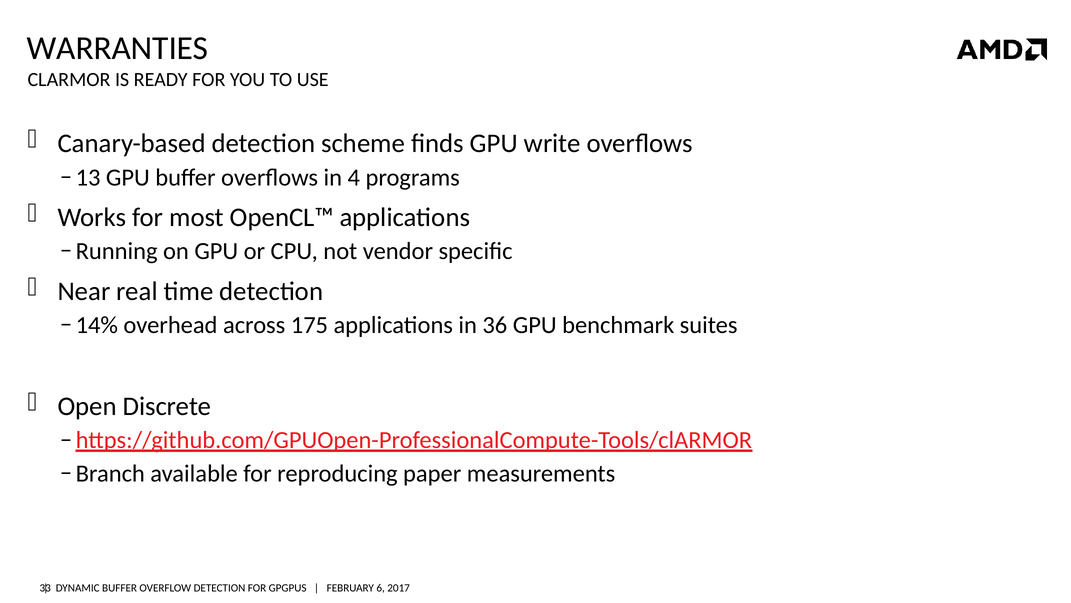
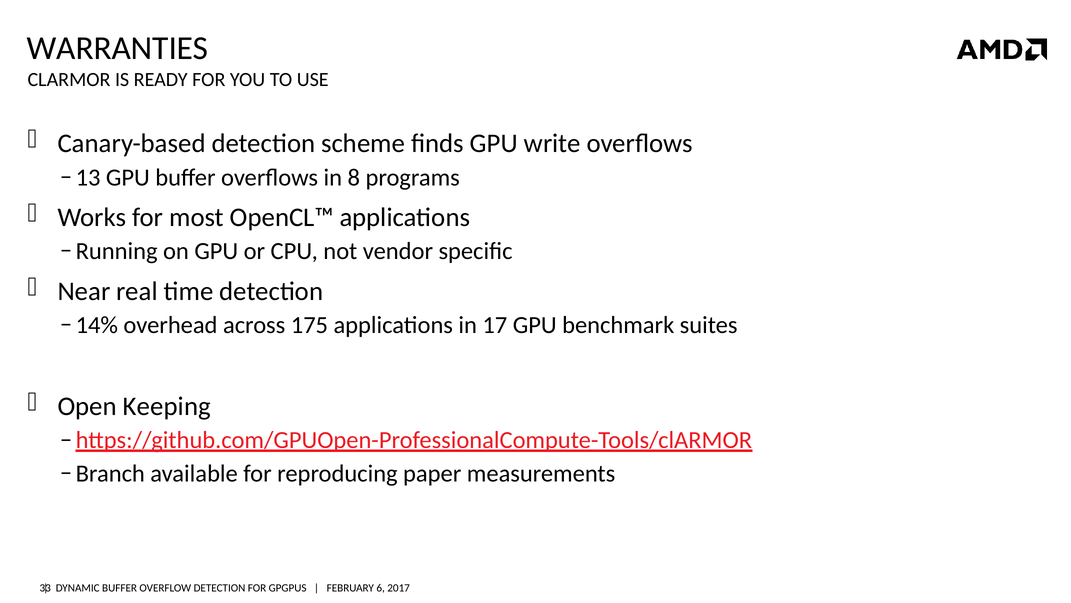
4: 4 -> 8 (354, 177)
36: 36 -> 17 (495, 325)
Discrete: Discrete -> Keeping (167, 406)
